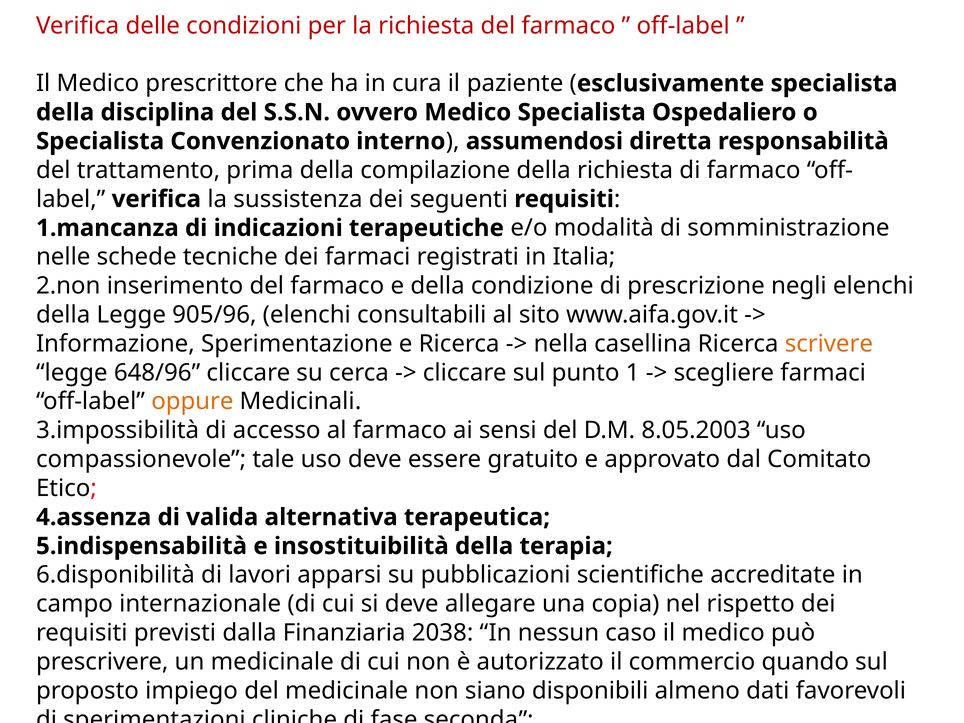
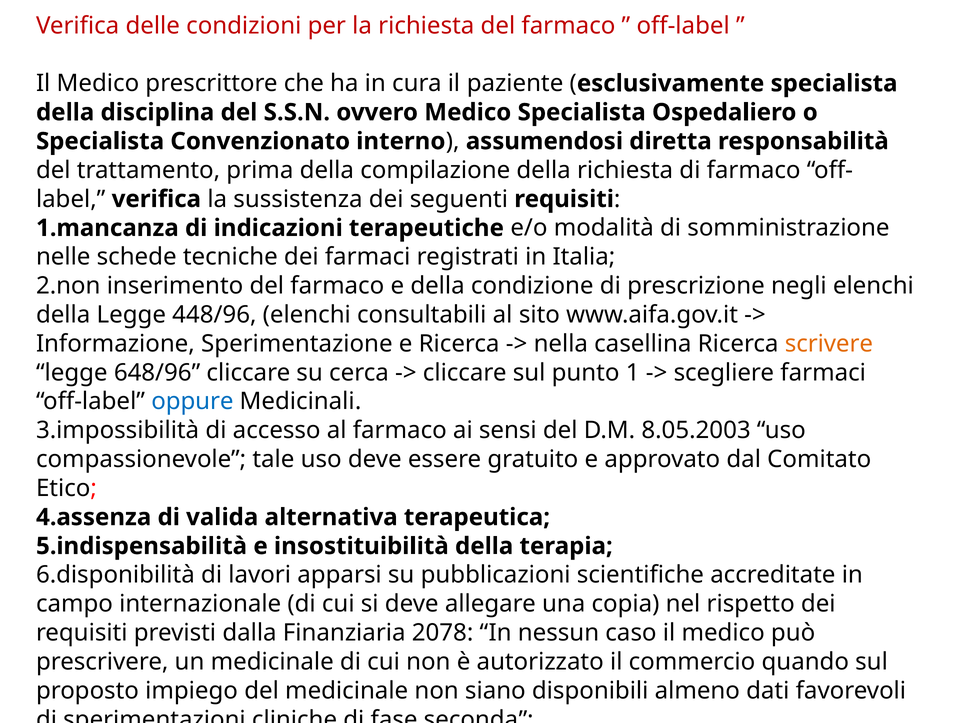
905/96: 905/96 -> 448/96 (214, 315)
oppure colour: orange -> blue (192, 402)
2038: 2038 -> 2078 (443, 633)
